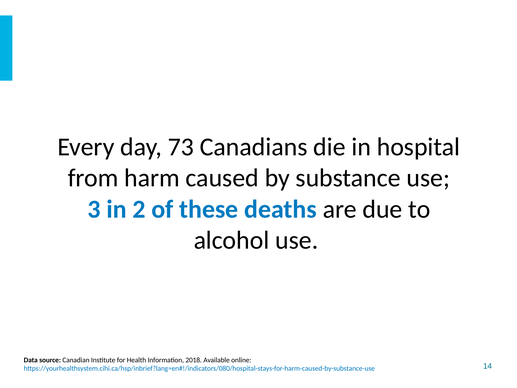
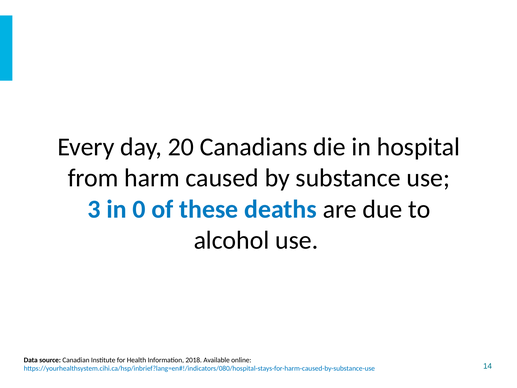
73: 73 -> 20 (181, 147)
2: 2 -> 0 (139, 209)
